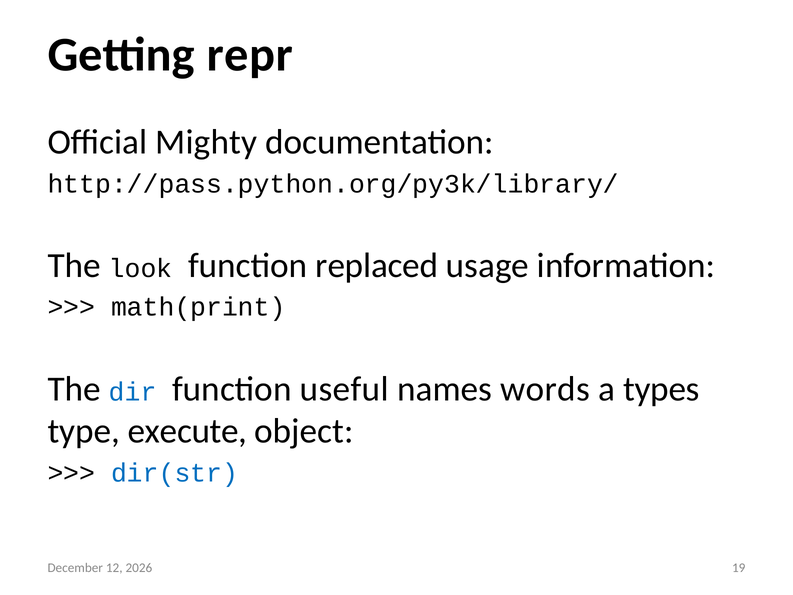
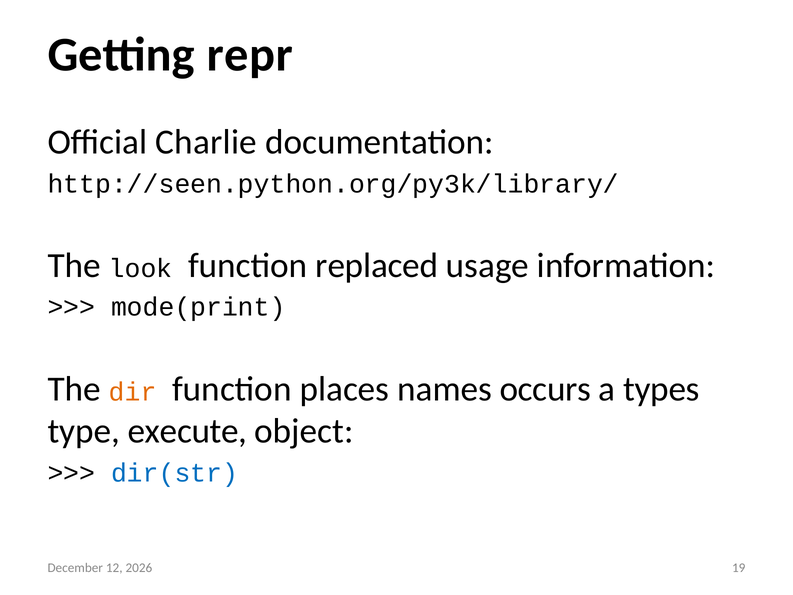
Mighty: Mighty -> Charlie (206, 142)
http://pass.python.org/py3k/library/: http://pass.python.org/py3k/library/ -> http://seen.python.org/py3k/library/ (333, 184)
math(print: math(print -> mode(print (198, 307)
dir colour: blue -> orange (133, 392)
useful: useful -> places (344, 389)
words: words -> occurs (545, 389)
